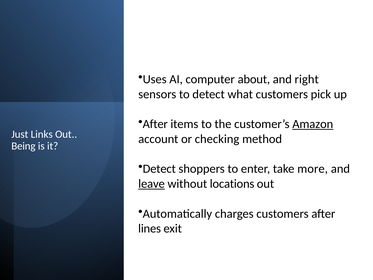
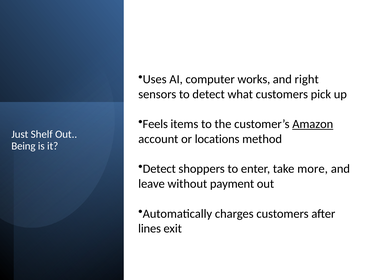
about: about -> works (254, 79)
After: After -> Feels (155, 124)
Links: Links -> Shelf (42, 134)
checking: checking -> locations (217, 139)
leave underline: present -> none (152, 184)
locations: locations -> payment (232, 184)
